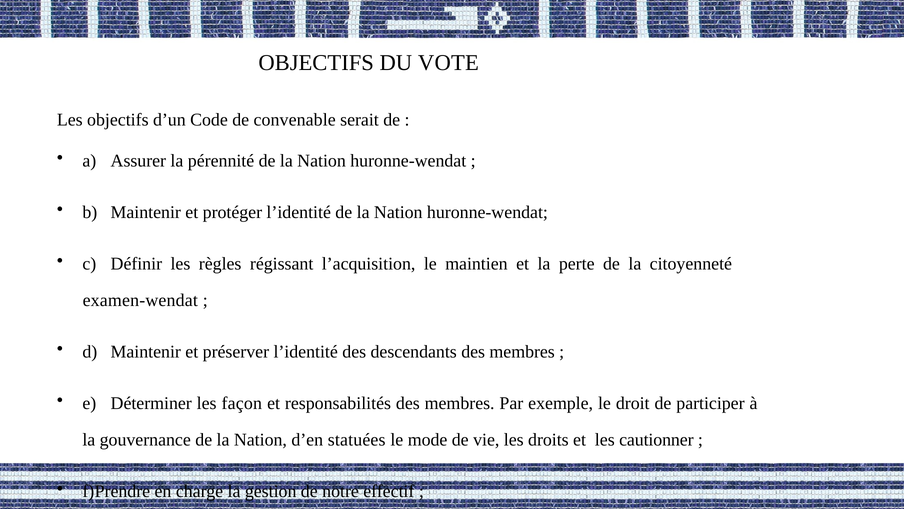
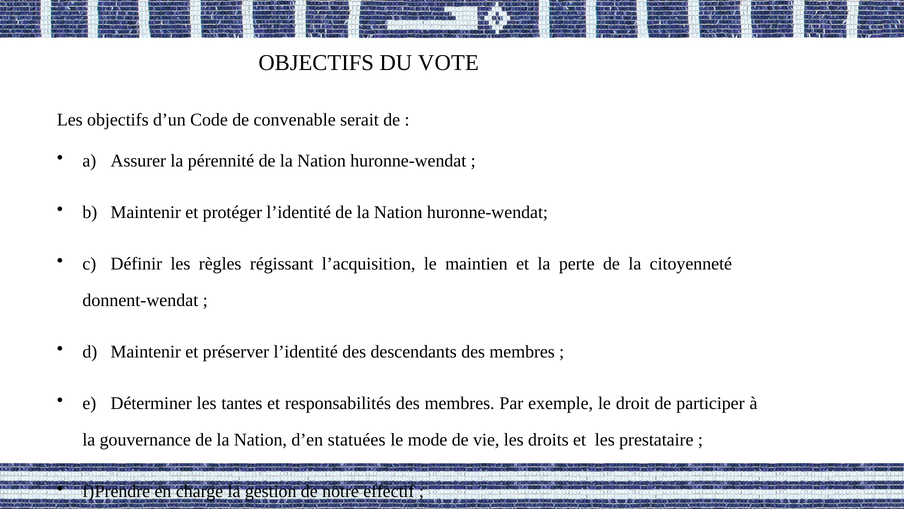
examen-wendat: examen-wendat -> donnent-wendat (140, 300)
façon: façon -> tantes (242, 403)
cautionner: cautionner -> prestataire (656, 440)
